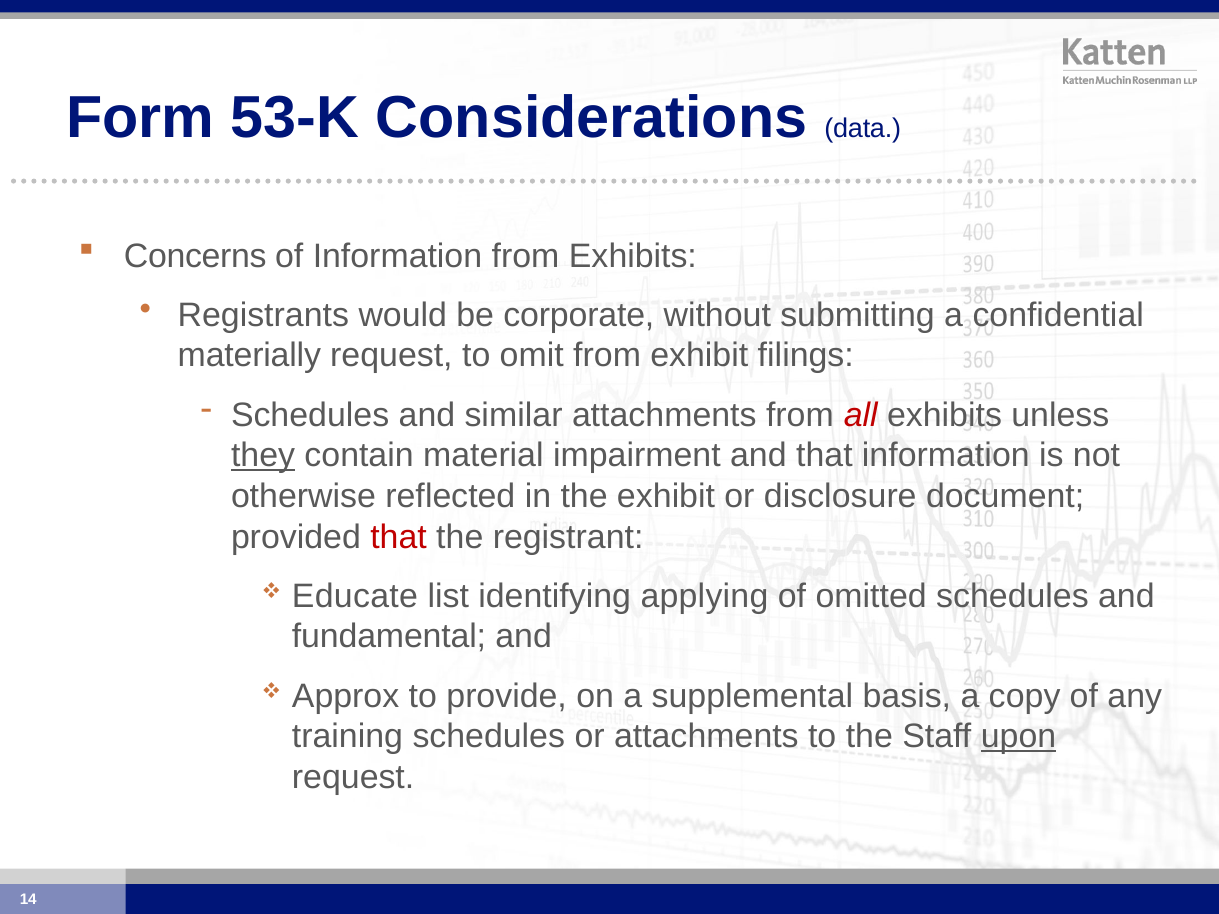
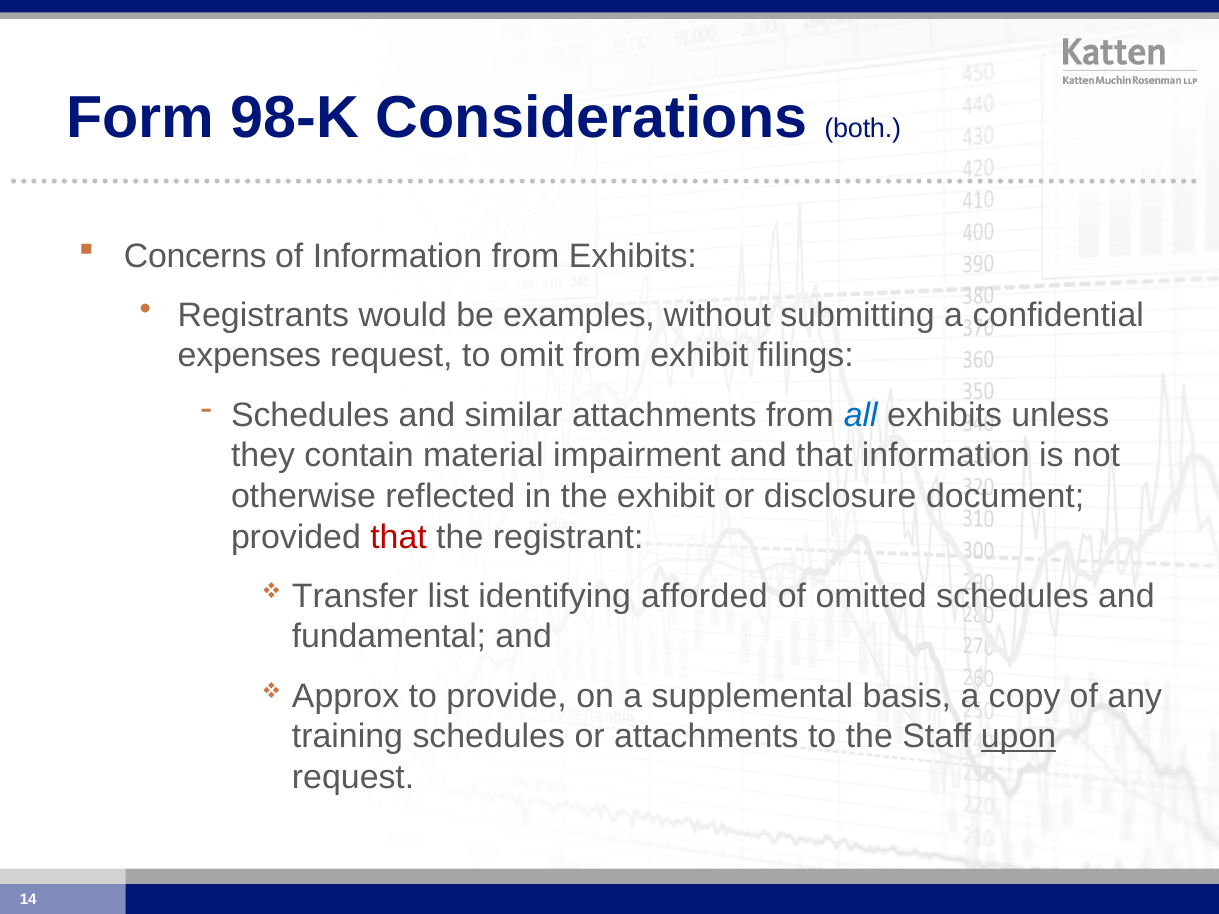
53-K: 53-K -> 98-K (295, 118)
data: data -> both (863, 129)
corporate: corporate -> examples (579, 315)
materially: materially -> expenses (249, 356)
all colour: red -> blue (861, 415)
they underline: present -> none (263, 456)
Educate: Educate -> Transfer (355, 596)
applying: applying -> afforded (704, 596)
